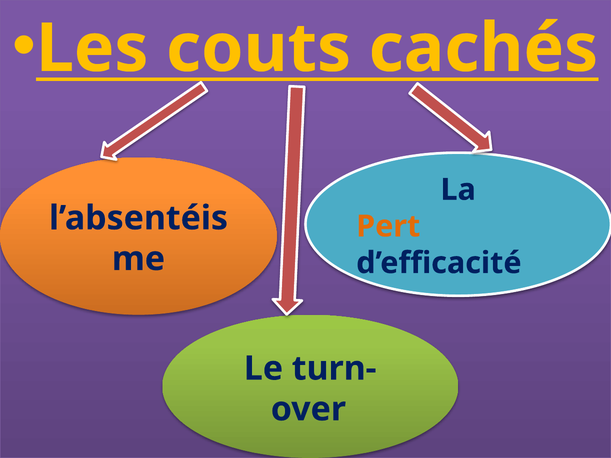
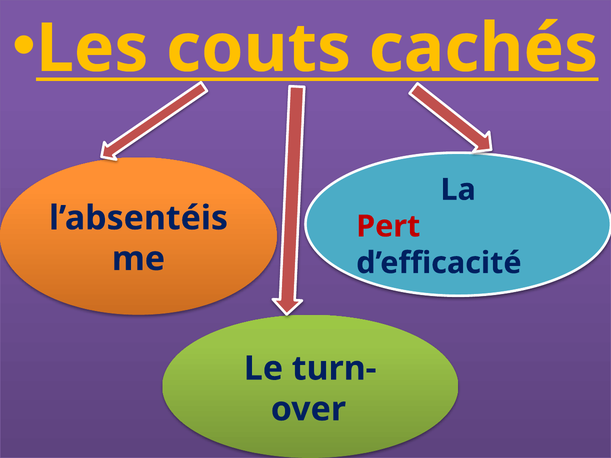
Pert colour: orange -> red (388, 226)
